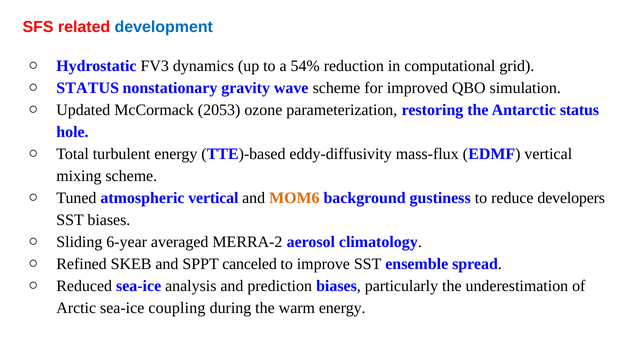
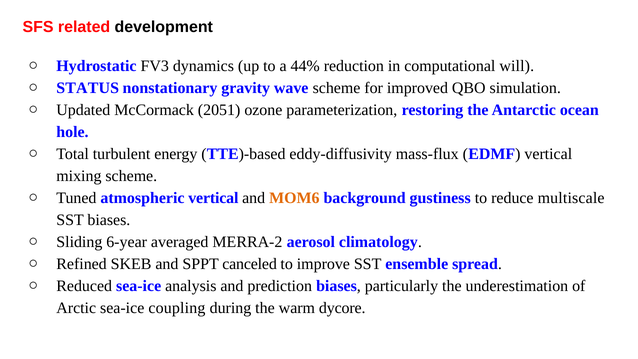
development colour: blue -> black (164, 27)
54%: 54% -> 44% (305, 66)
grid: grid -> will (517, 66)
2053: 2053 -> 2051 (219, 110)
Antarctic status: status -> ocean (579, 110)
developers: developers -> multiscale (571, 198)
warm energy: energy -> dycore (342, 308)
